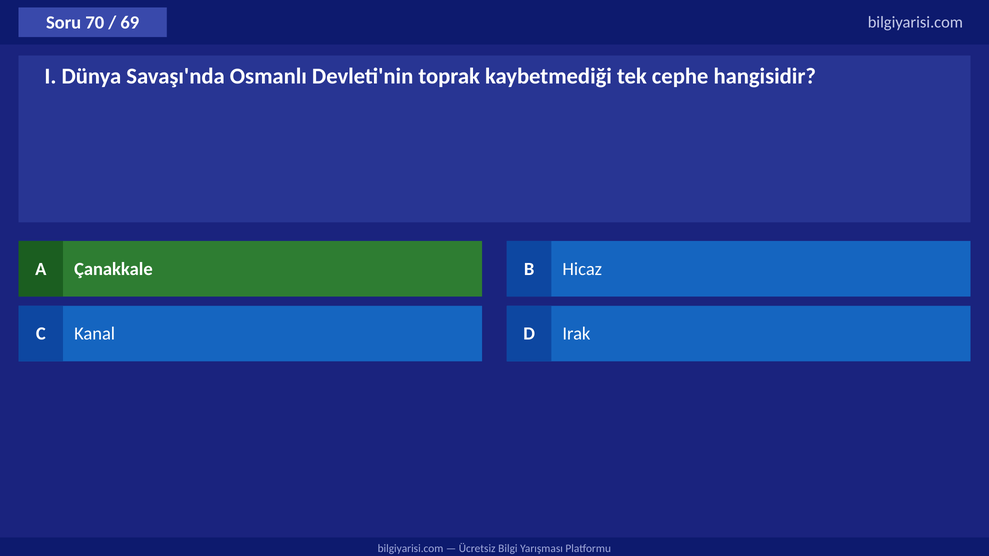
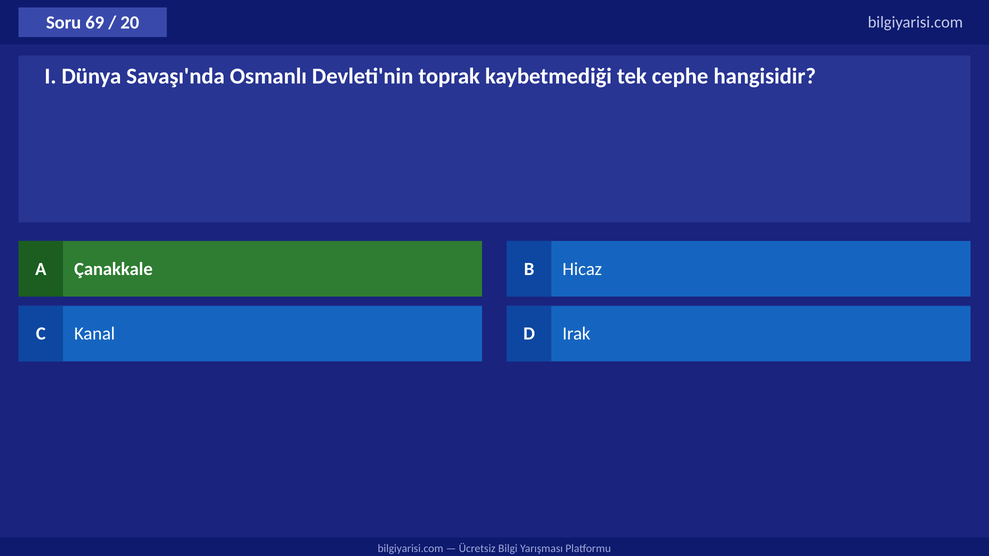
70: 70 -> 69 (95, 23)
69: 69 -> 20 (130, 23)
